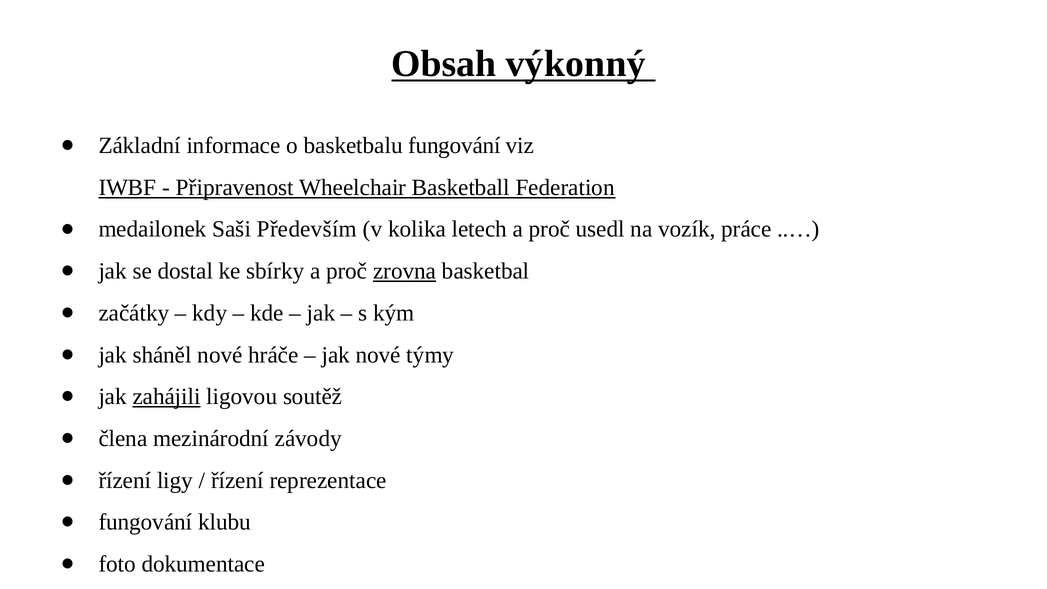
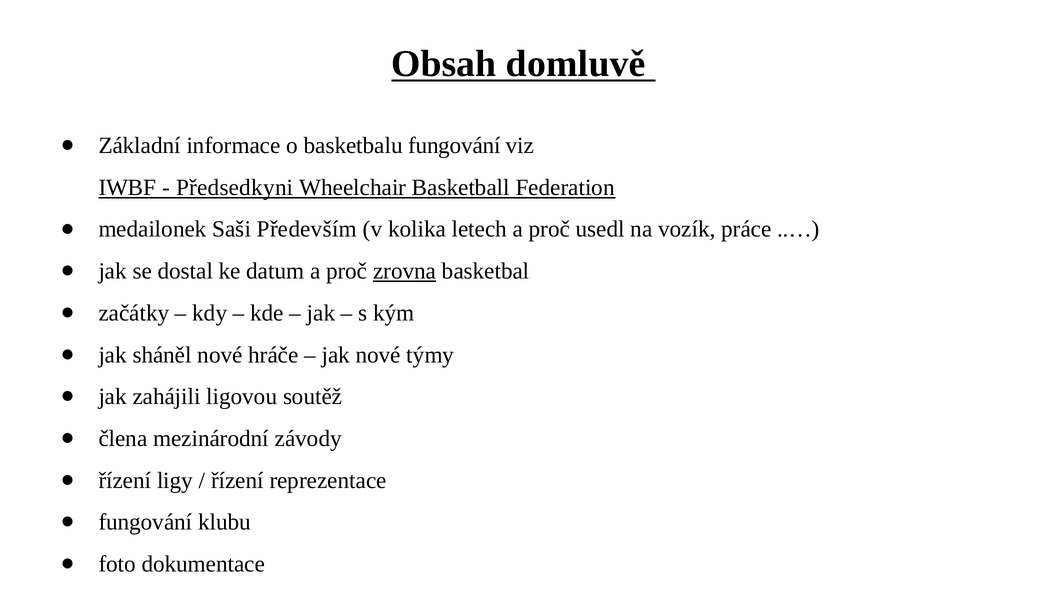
výkonný: výkonný -> domluvě (576, 64)
Připravenost: Připravenost -> Předsedkyni (235, 187)
sbírky: sbírky -> datum (275, 271)
zahájili underline: present -> none (167, 397)
